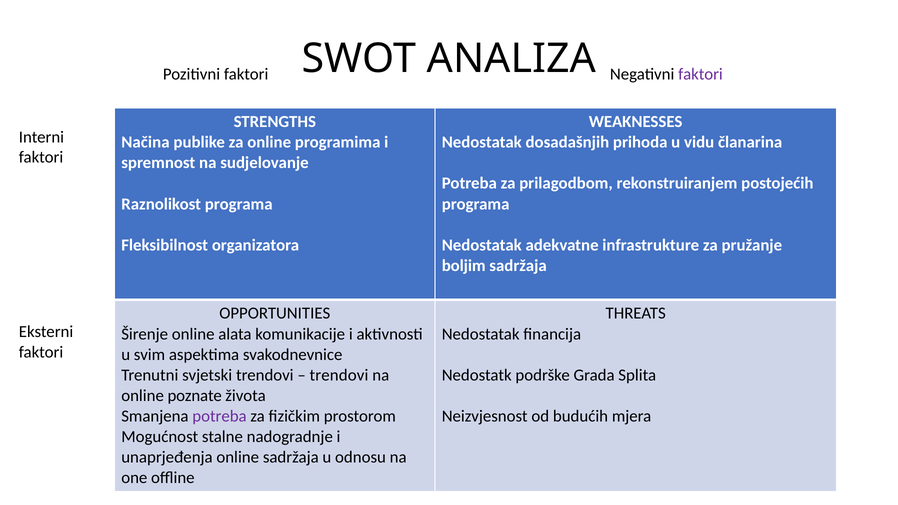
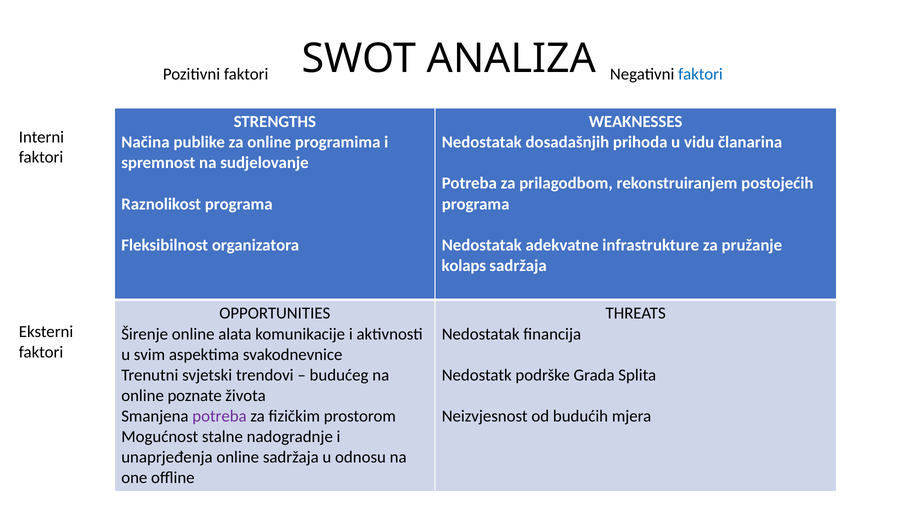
faktori colour: purple -> blue (700, 74)
boljim: boljim -> kolaps (464, 266)
trendovi: trendovi -> budućeg (339, 375)
